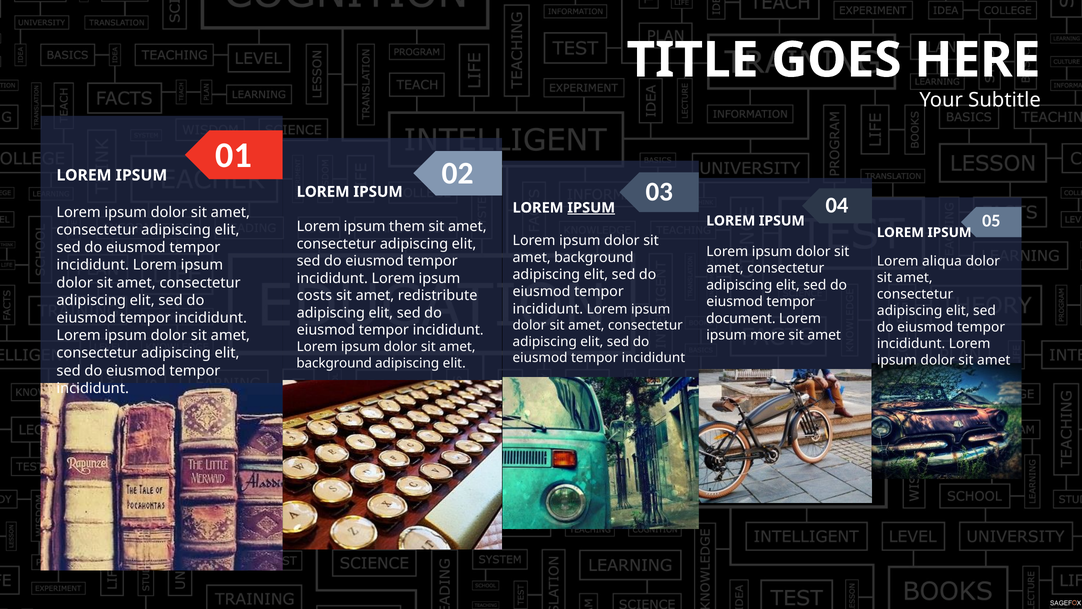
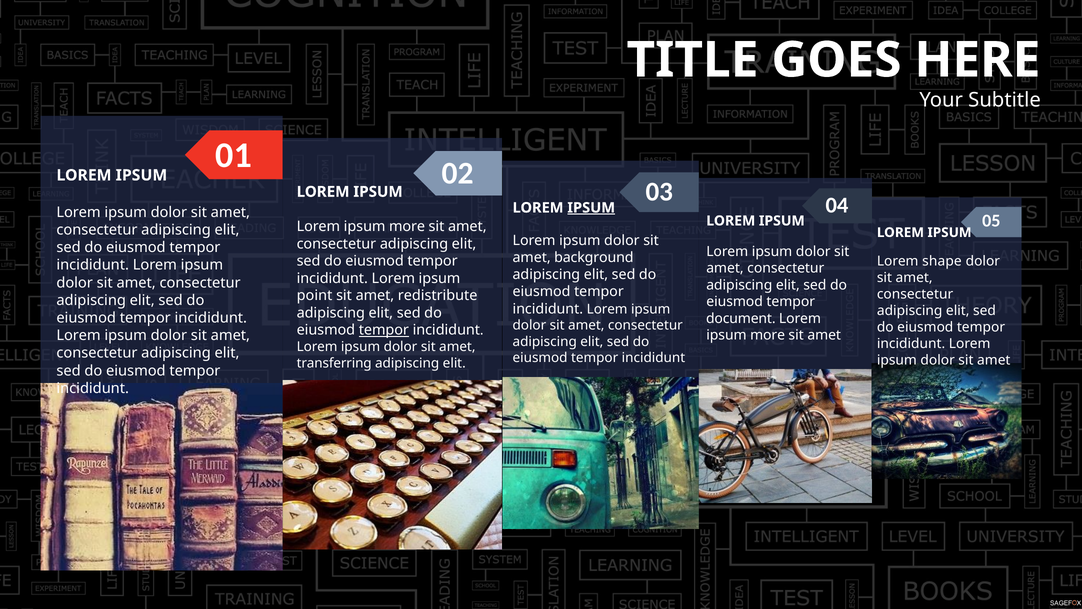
them: them -> more (407, 226)
aliqua: aliqua -> shape (942, 261)
costs: costs -> point (315, 295)
tempor underline: none -> present (384, 330)
background: background -> transferring (334, 363)
